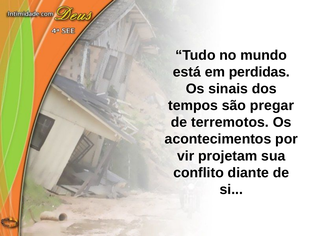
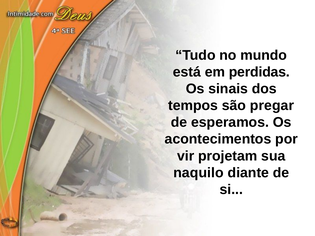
terremotos: terremotos -> esperamos (230, 122)
conflito: conflito -> naquilo (199, 173)
